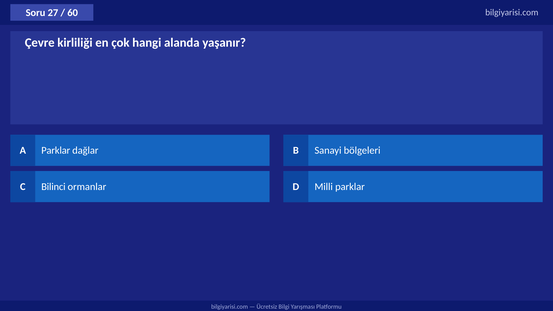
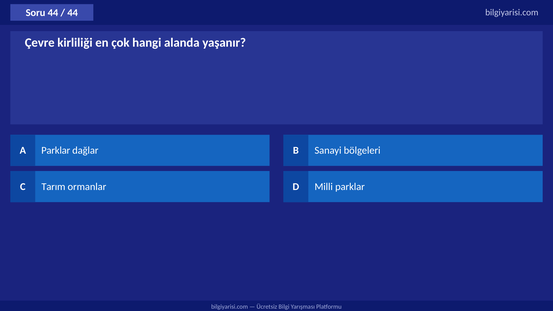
Soru 27: 27 -> 44 (53, 13)
60: 60 -> 44 (73, 13)
Bilinci: Bilinci -> Tarım (53, 187)
